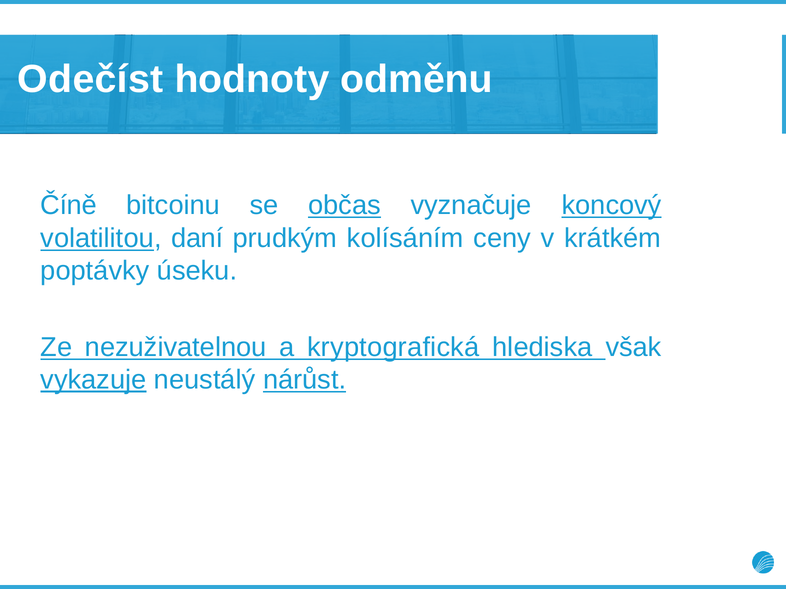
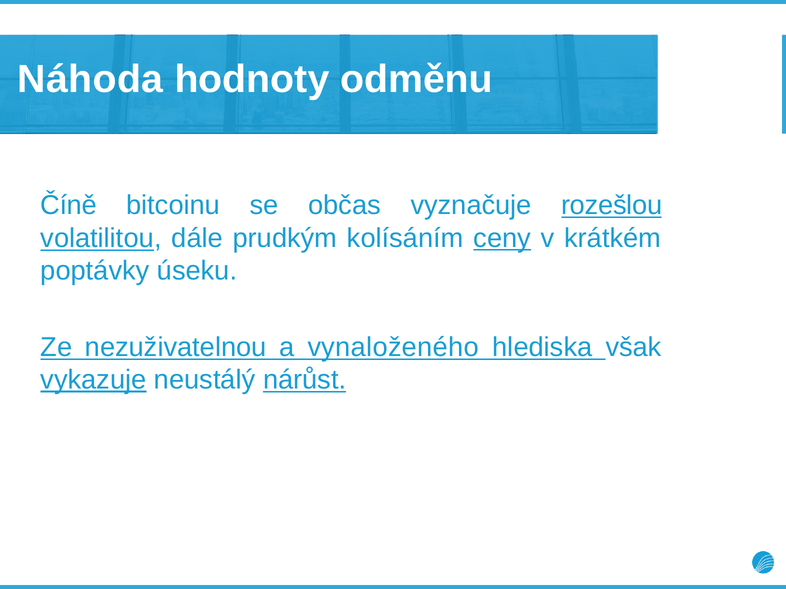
Odečíst: Odečíst -> Náhoda (90, 79)
občas underline: present -> none (344, 206)
koncový: koncový -> rozešlou (612, 206)
daní: daní -> dále (197, 238)
ceny underline: none -> present (502, 238)
kryptografická: kryptografická -> vynaloženého (393, 347)
